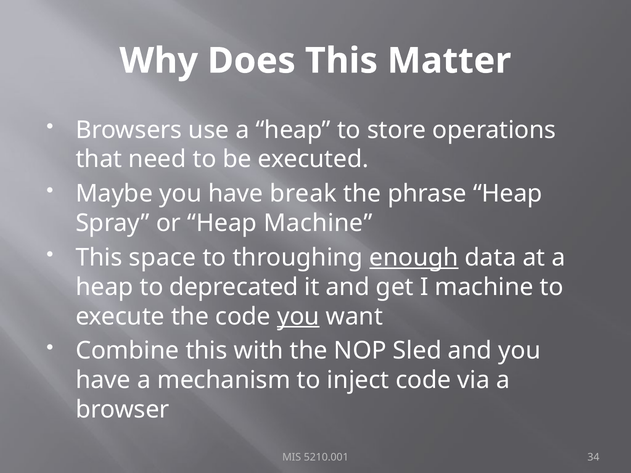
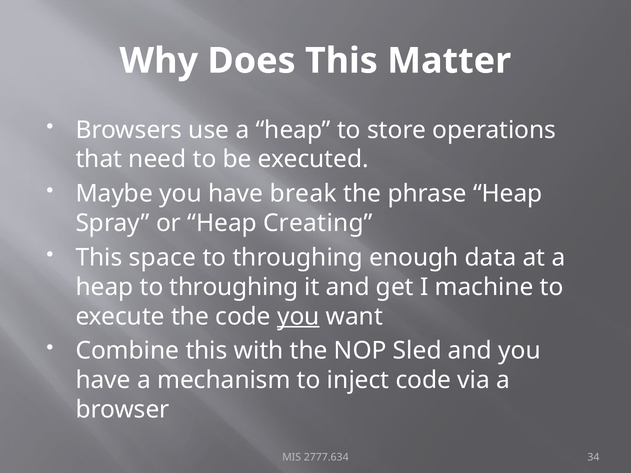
Heap Machine: Machine -> Creating (318, 223)
enough underline: present -> none (414, 258)
heap to deprecated: deprecated -> throughing (234, 287)
5210.001: 5210.001 -> 2777.634 (326, 458)
